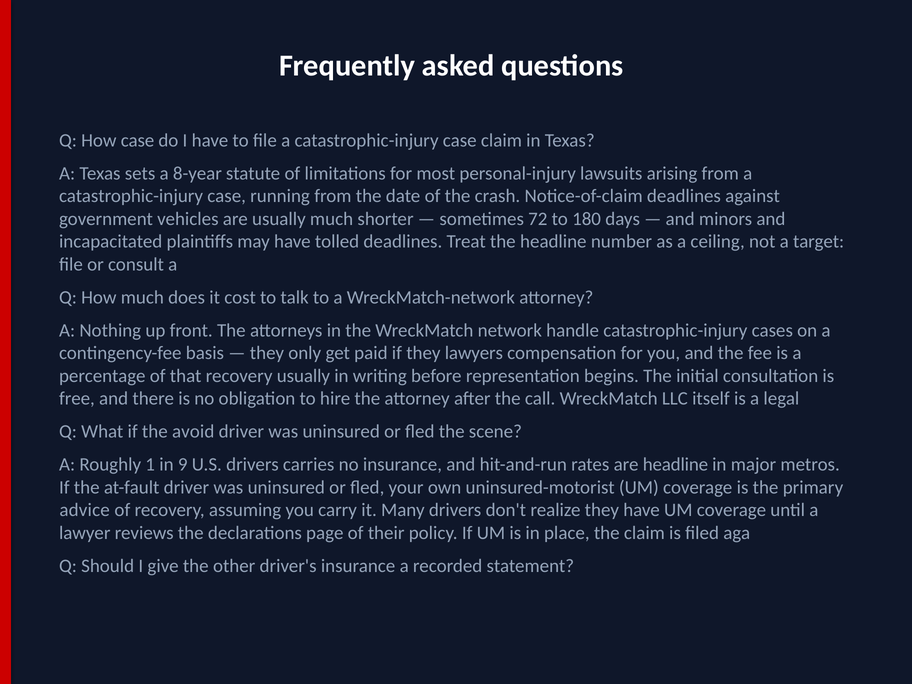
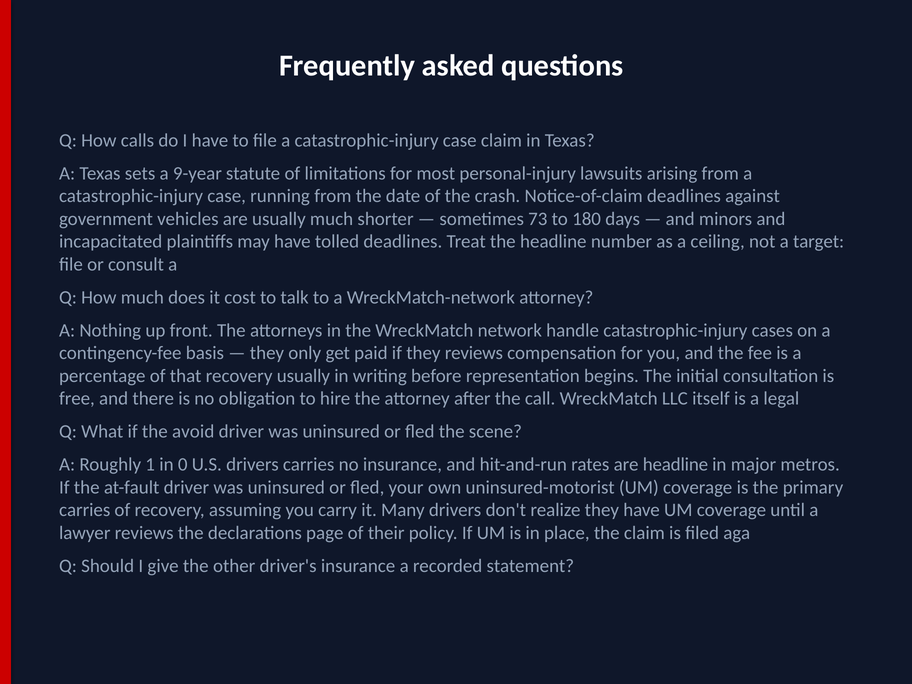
How case: case -> calls (137, 140)
8-year: 8-year -> 9-year (197, 173)
72: 72 -> 73 (538, 219)
they lawyers: lawyers -> reviews (474, 353)
9: 9 -> 0 (183, 465)
advice: advice -> carries (85, 510)
